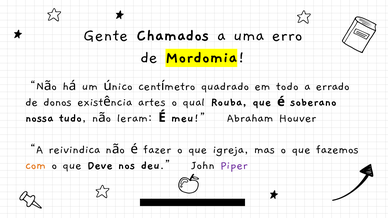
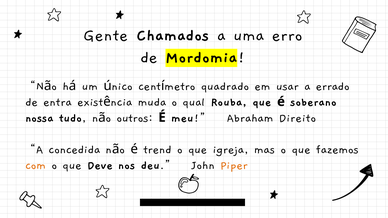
todo: todo -> usar (287, 86)
donos: donos -> entra (58, 102)
artes: artes -> muda (152, 102)
leram: leram -> outros (135, 118)
Houver: Houver -> Direito (298, 118)
reivindica: reivindica -> concedida (74, 149)
fazer: fazer -> trend (158, 149)
Piper colour: purple -> orange (234, 165)
